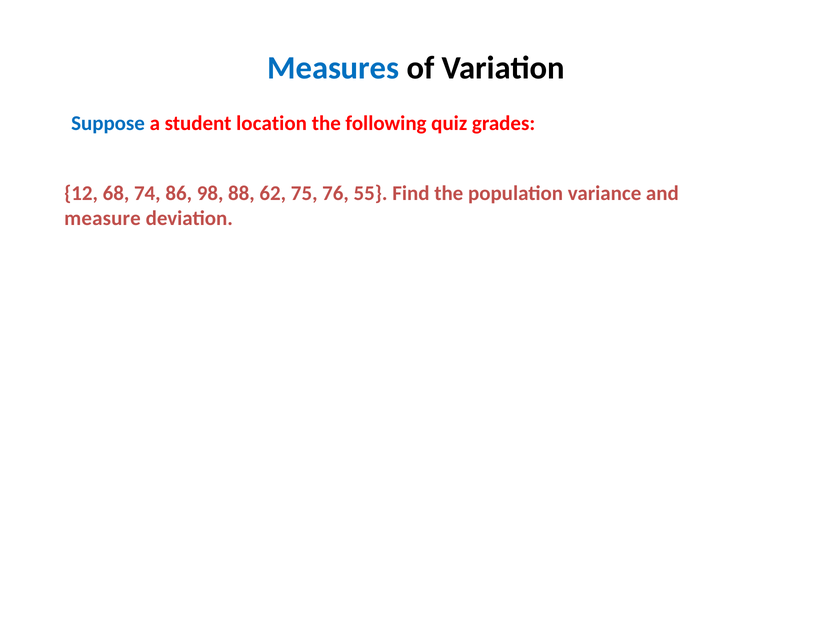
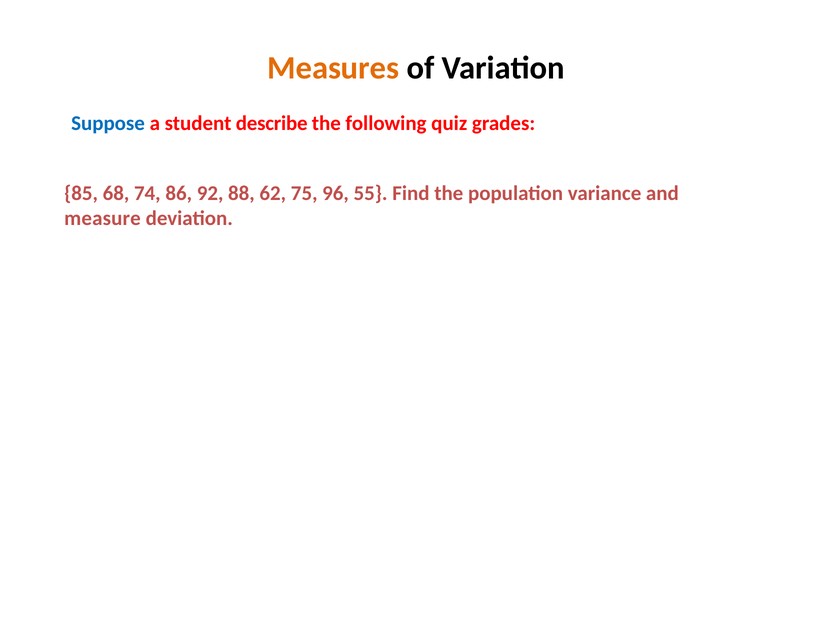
Measures colour: blue -> orange (333, 68)
location: location -> describe (272, 123)
12: 12 -> 85 (81, 193)
98: 98 -> 92 (210, 193)
76: 76 -> 96 (336, 193)
